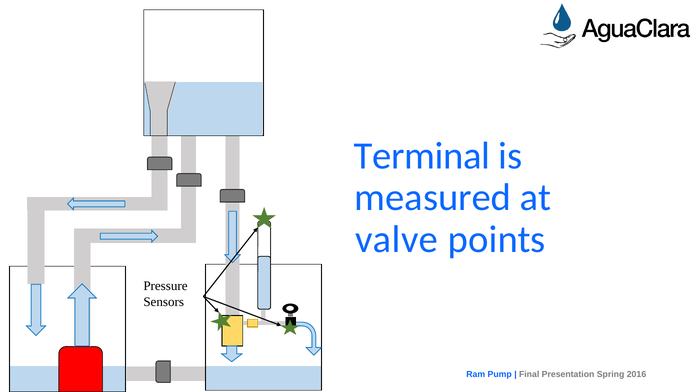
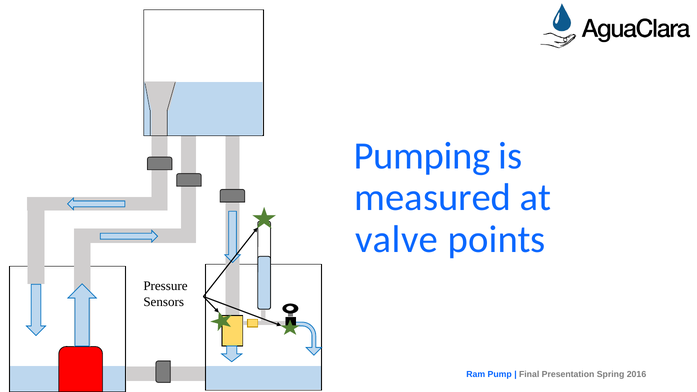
Terminal: Terminal -> Pumping (422, 156)
